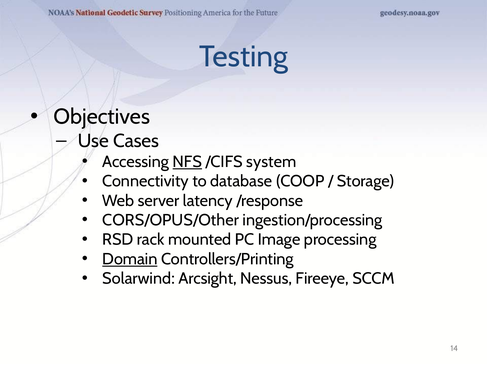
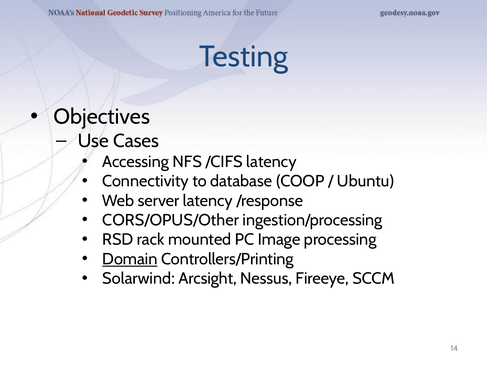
NFS underline: present -> none (187, 162)
/CIFS system: system -> latency (271, 162)
Storage: Storage -> Ubuntu (366, 181)
